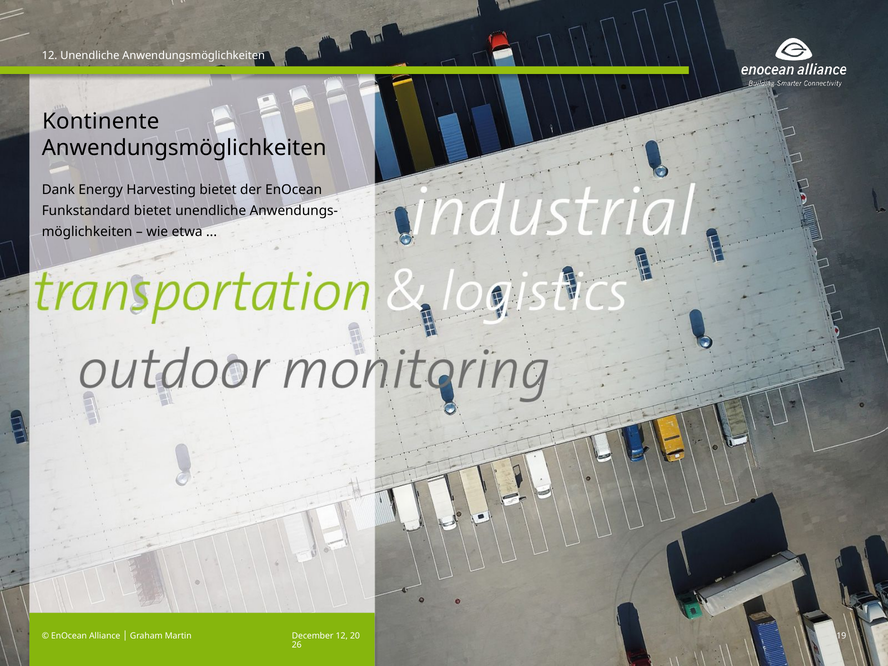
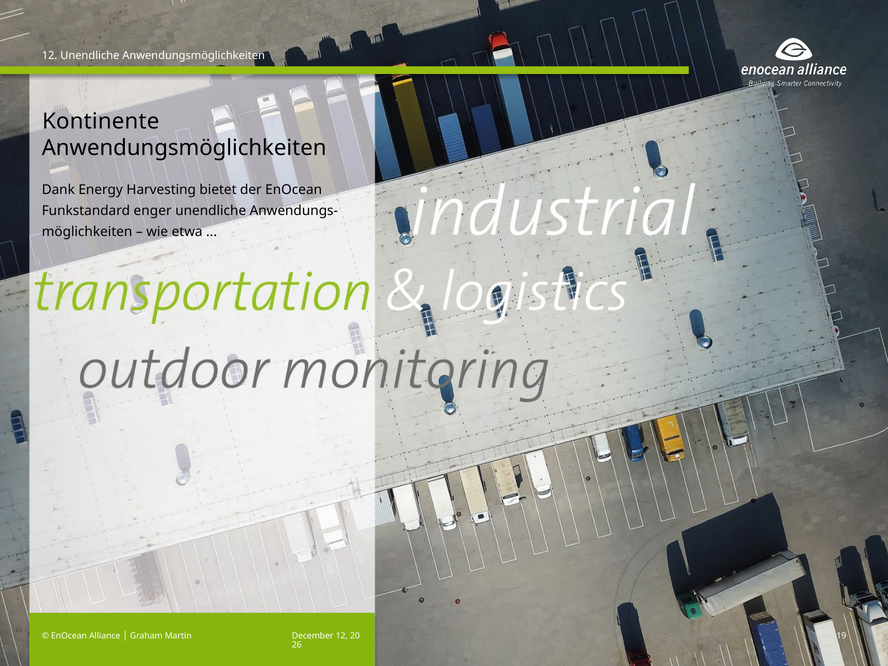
Funkstandard bietet: bietet -> enger (153, 211)
